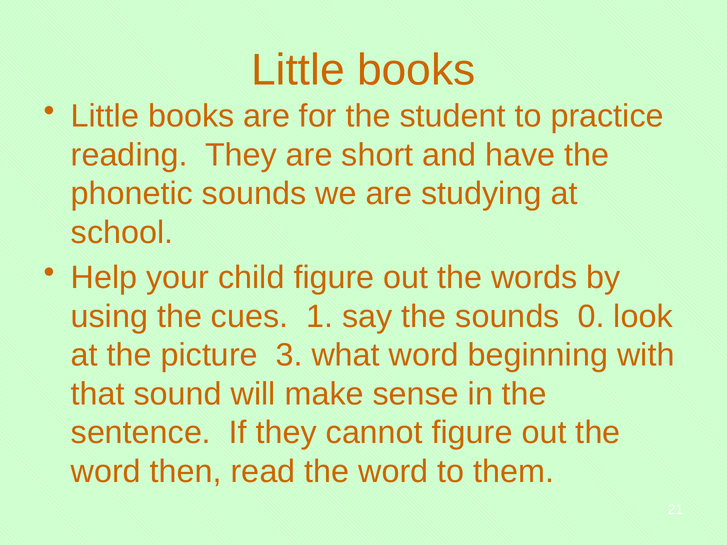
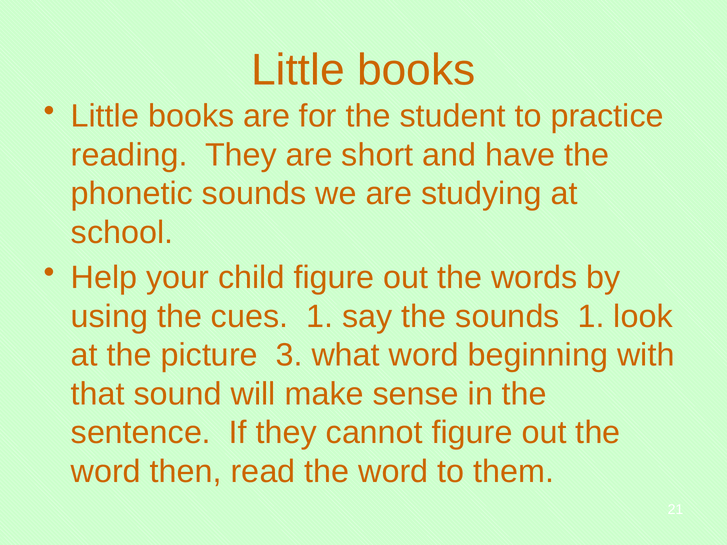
sounds 0: 0 -> 1 (591, 317)
